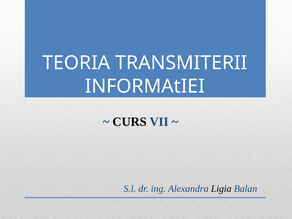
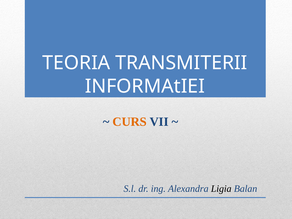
CURS colour: black -> orange (130, 122)
